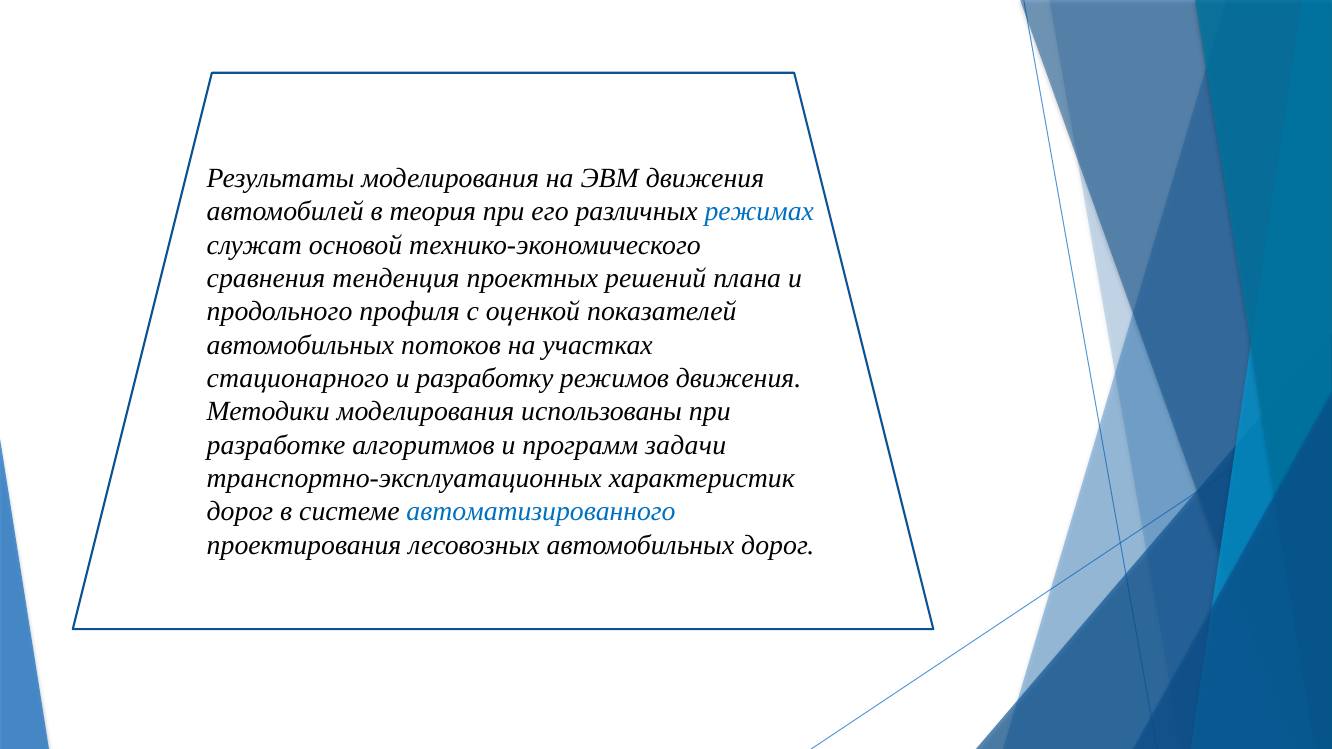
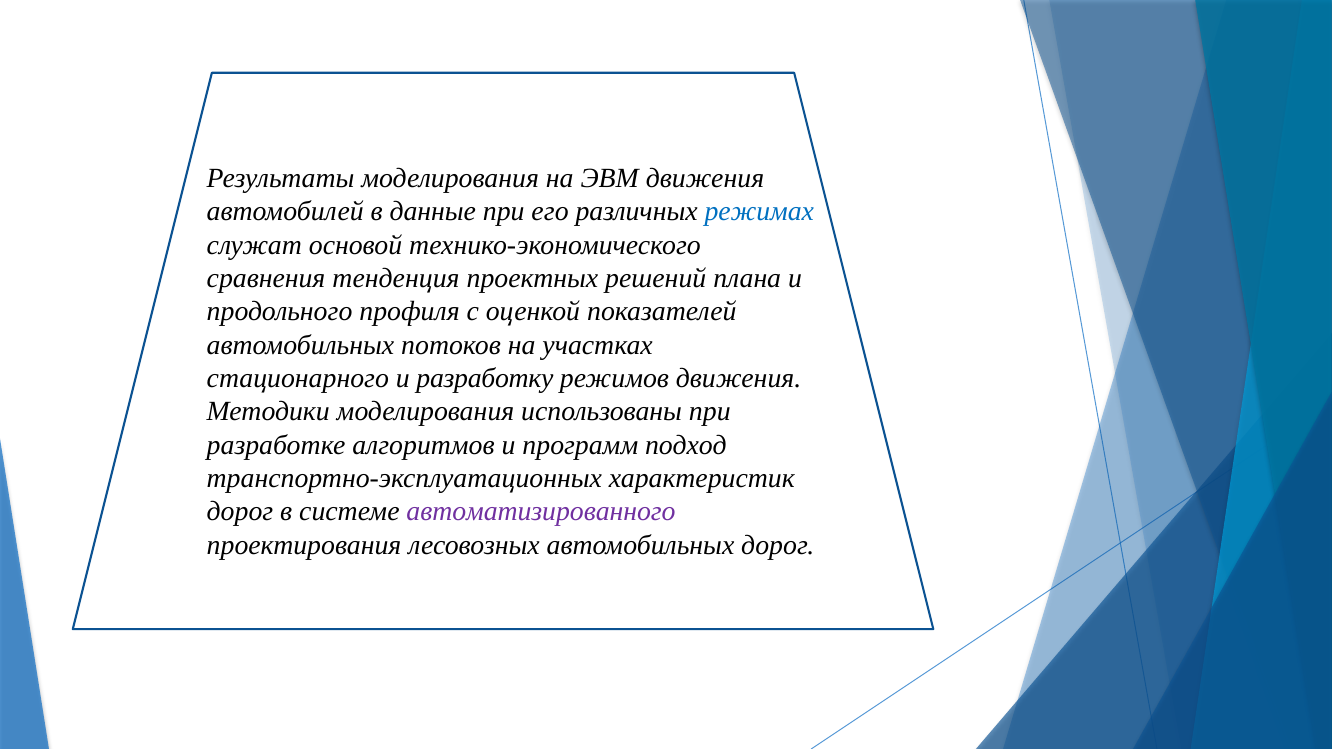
теория: теория -> данные (433, 212)
задачи: задачи -> подход (686, 445)
автоматизированного colour: blue -> purple (541, 512)
